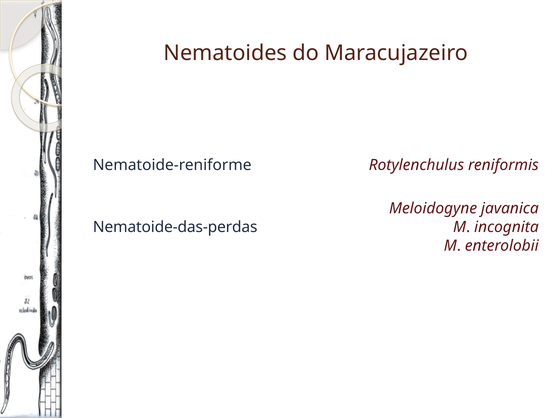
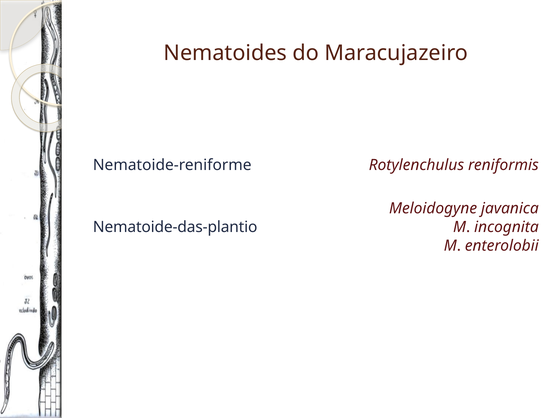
Nematoide-das-perdas: Nematoide-das-perdas -> Nematoide-das-plantio (175, 227)
